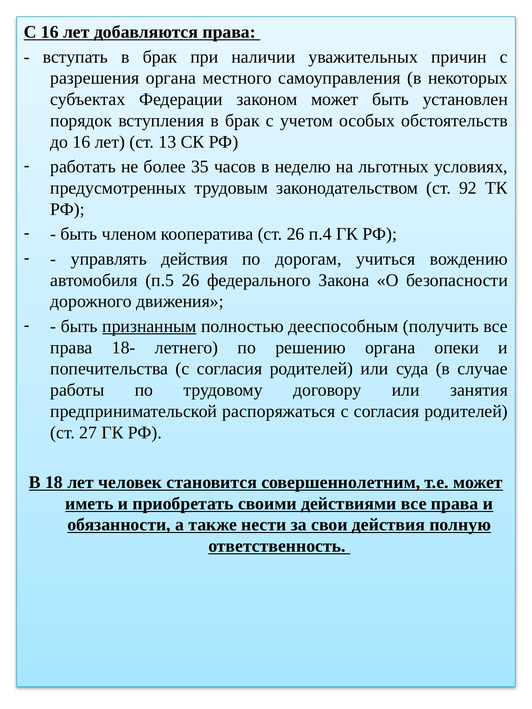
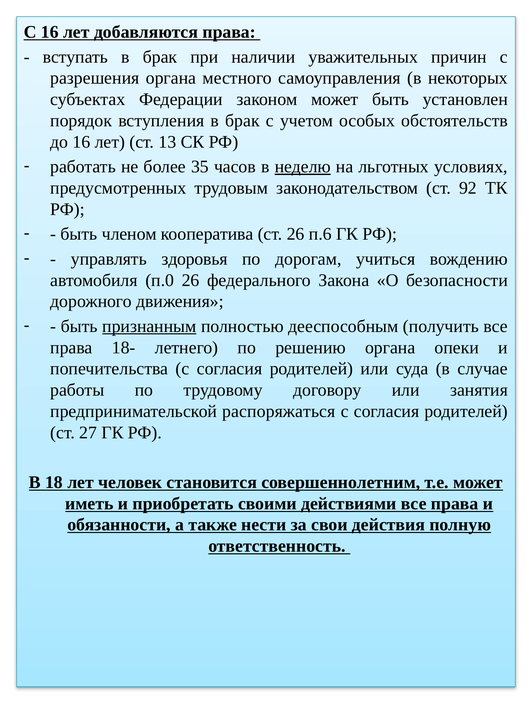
неделю underline: none -> present (303, 167)
п.4: п.4 -> п.6 (320, 234)
управлять действия: действия -> здоровья (195, 259)
п.5: п.5 -> п.0 (160, 280)
